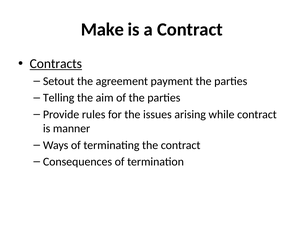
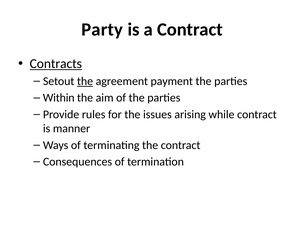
Make: Make -> Party (102, 29)
the underline: none -> present (85, 81)
Telling: Telling -> Within (59, 98)
